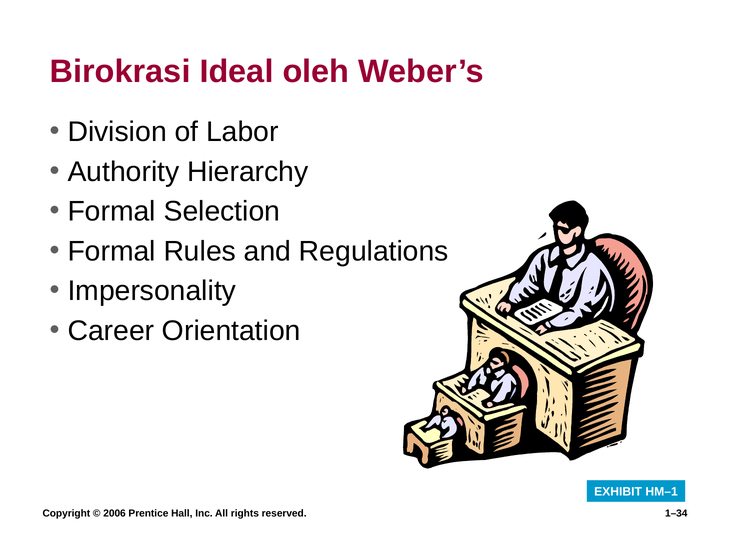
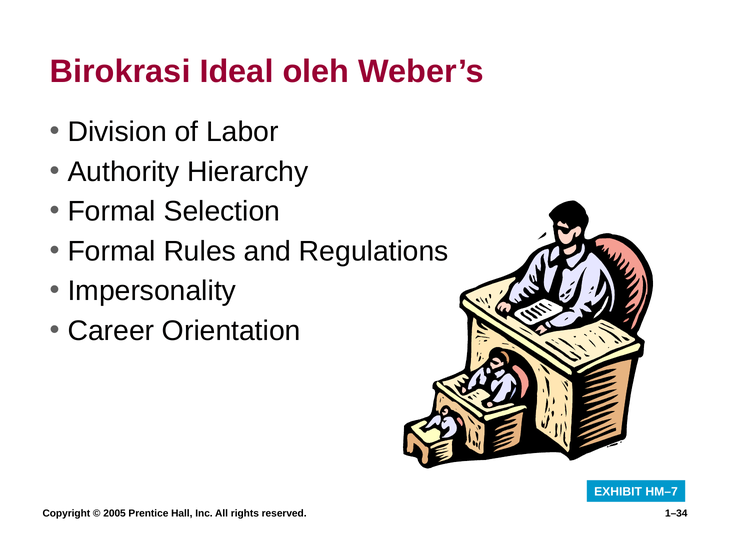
HM–1: HM–1 -> HM–7 (662, 492)
2006: 2006 -> 2005 (115, 514)
